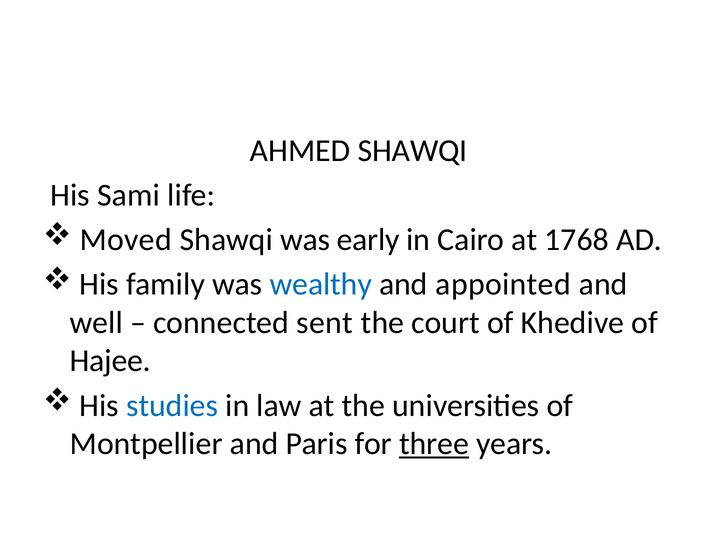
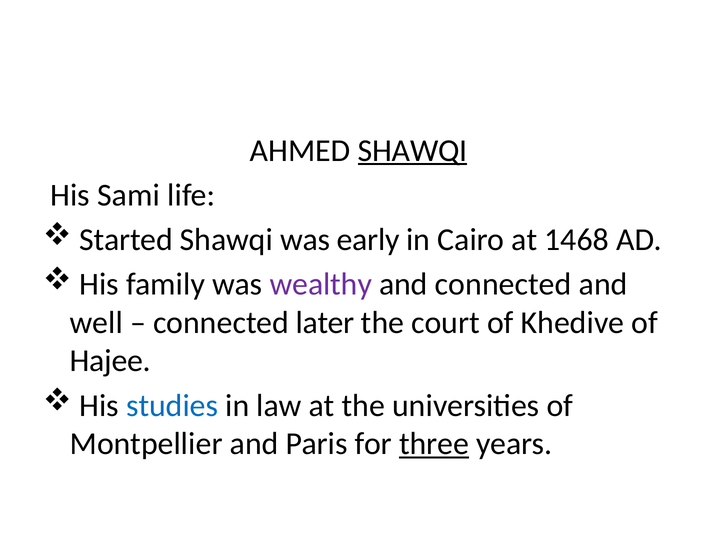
SHAWQI underline: none -> present (413, 150)
Moved: Moved -> Started (126, 240)
1768: 1768 -> 1468 (577, 240)
wealthy colour: blue -> purple (321, 284)
and appointed: appointed -> connected (503, 284)
sent: sent -> later (325, 323)
